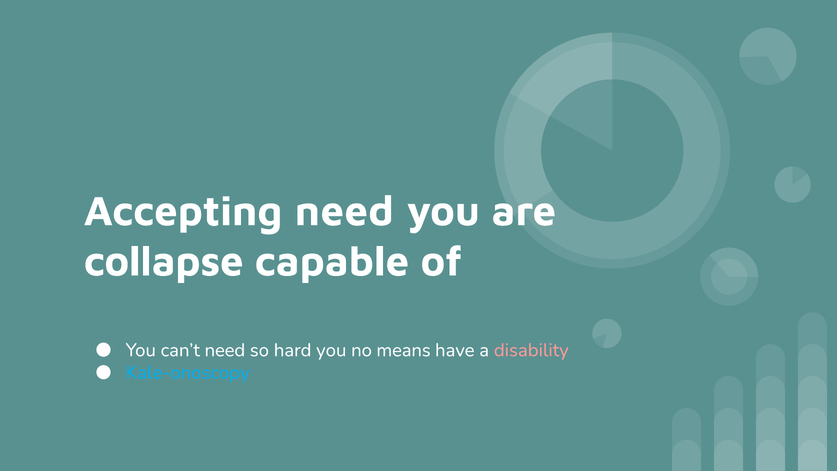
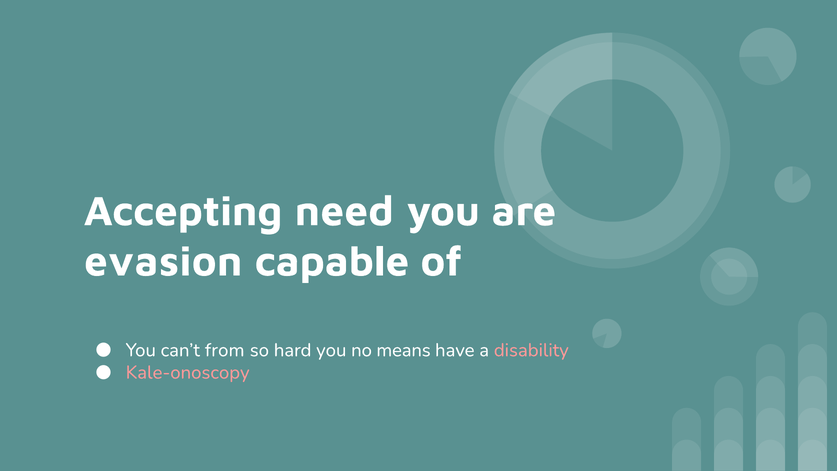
collapse: collapse -> evasion (163, 261)
can’t need: need -> from (225, 350)
Kale-onoscopy colour: light blue -> pink (188, 372)
